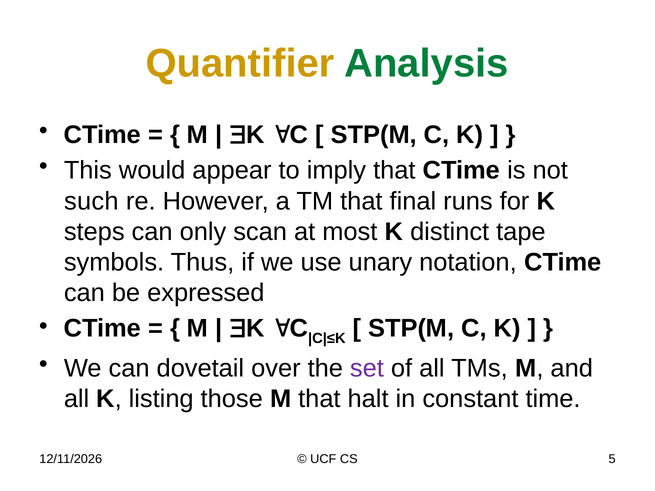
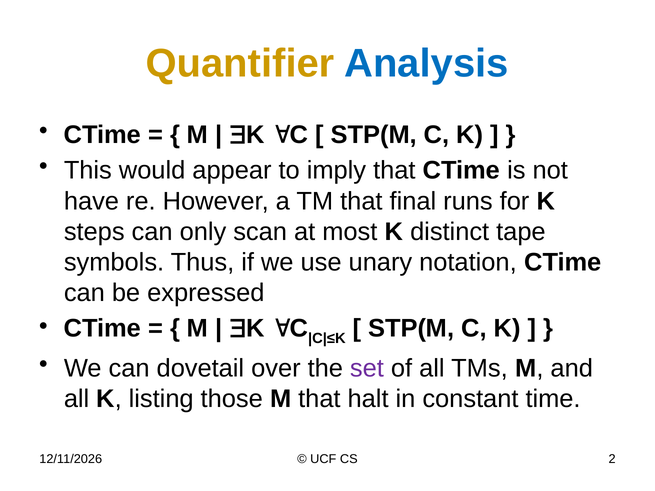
Analysis colour: green -> blue (426, 63)
such: such -> have (91, 201)
5: 5 -> 2 (612, 459)
